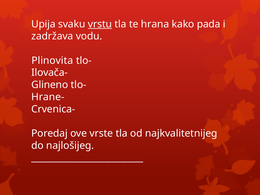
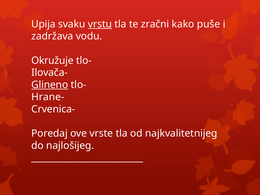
hrana: hrana -> zračni (155, 24)
pada: pada -> puše (209, 24)
Plinovita: Plinovita -> Okružuje (52, 61)
Glineno underline: none -> present (50, 85)
